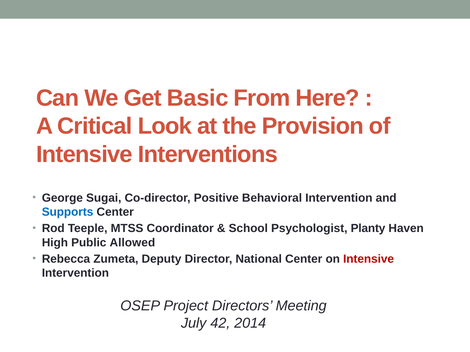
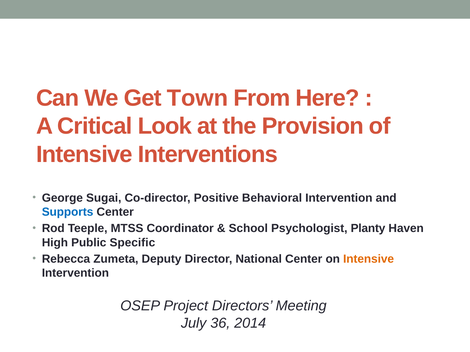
Basic: Basic -> Town (198, 98)
Allowed: Allowed -> Specific (132, 243)
Intensive colour: red -> orange (369, 259)
42: 42 -> 36 (220, 324)
